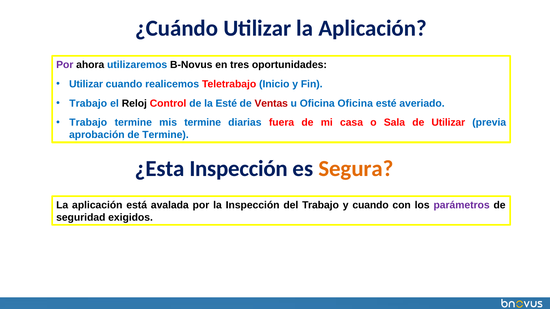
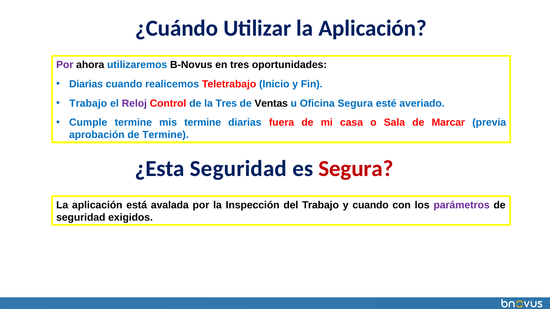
Utilizar: Utilizar -> Diarias (86, 84)
Reloj colour: black -> purple (134, 103)
la Esté: Esté -> Tres (226, 103)
Ventas colour: red -> black (271, 103)
Oficina Oficina: Oficina -> Segura (355, 103)
Trabajo: Trabajo -> Cumple (88, 123)
de Utilizar: Utilizar -> Marcar (448, 123)
¿Esta Inspección: Inspección -> Seguridad (238, 169)
Segura colour: orange -> red (356, 169)
